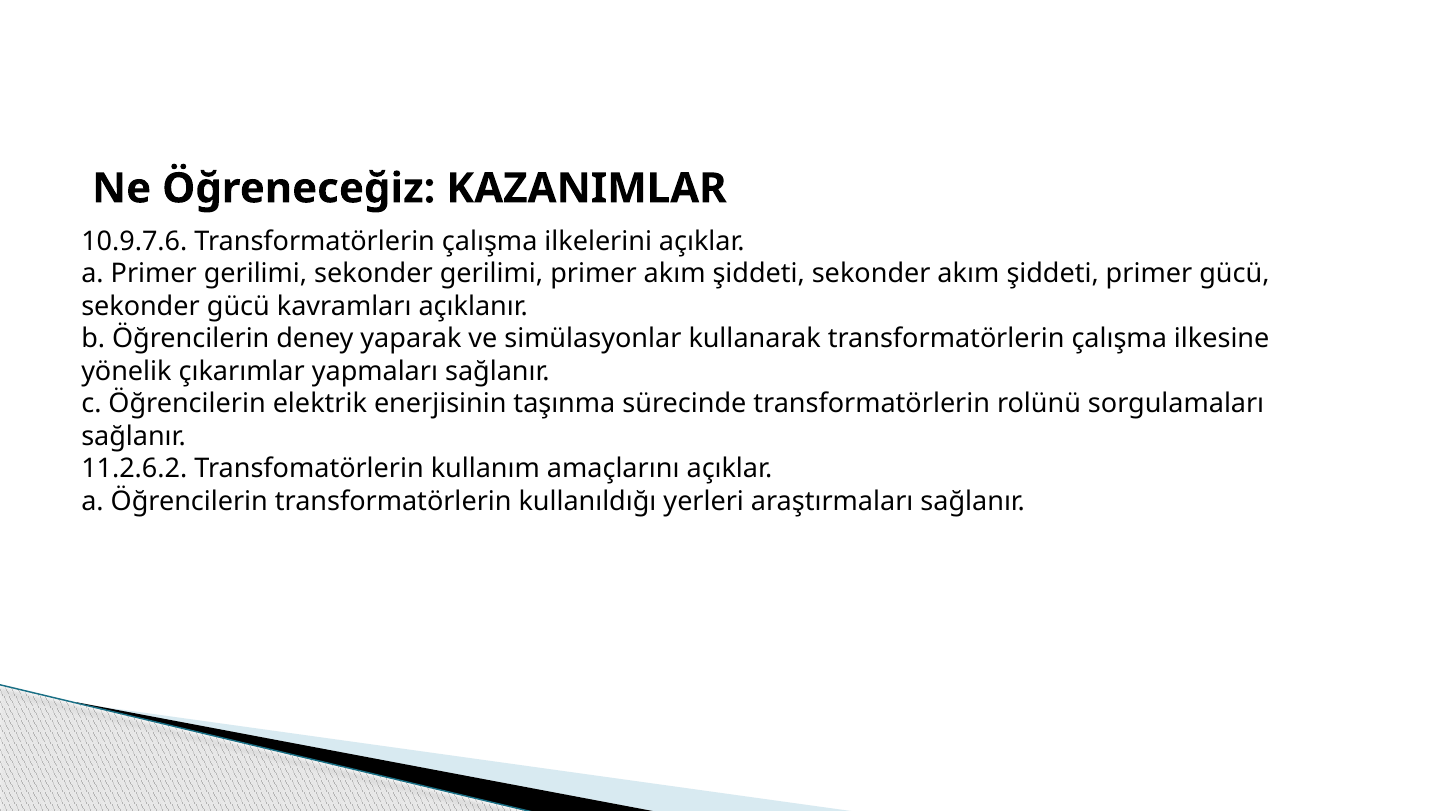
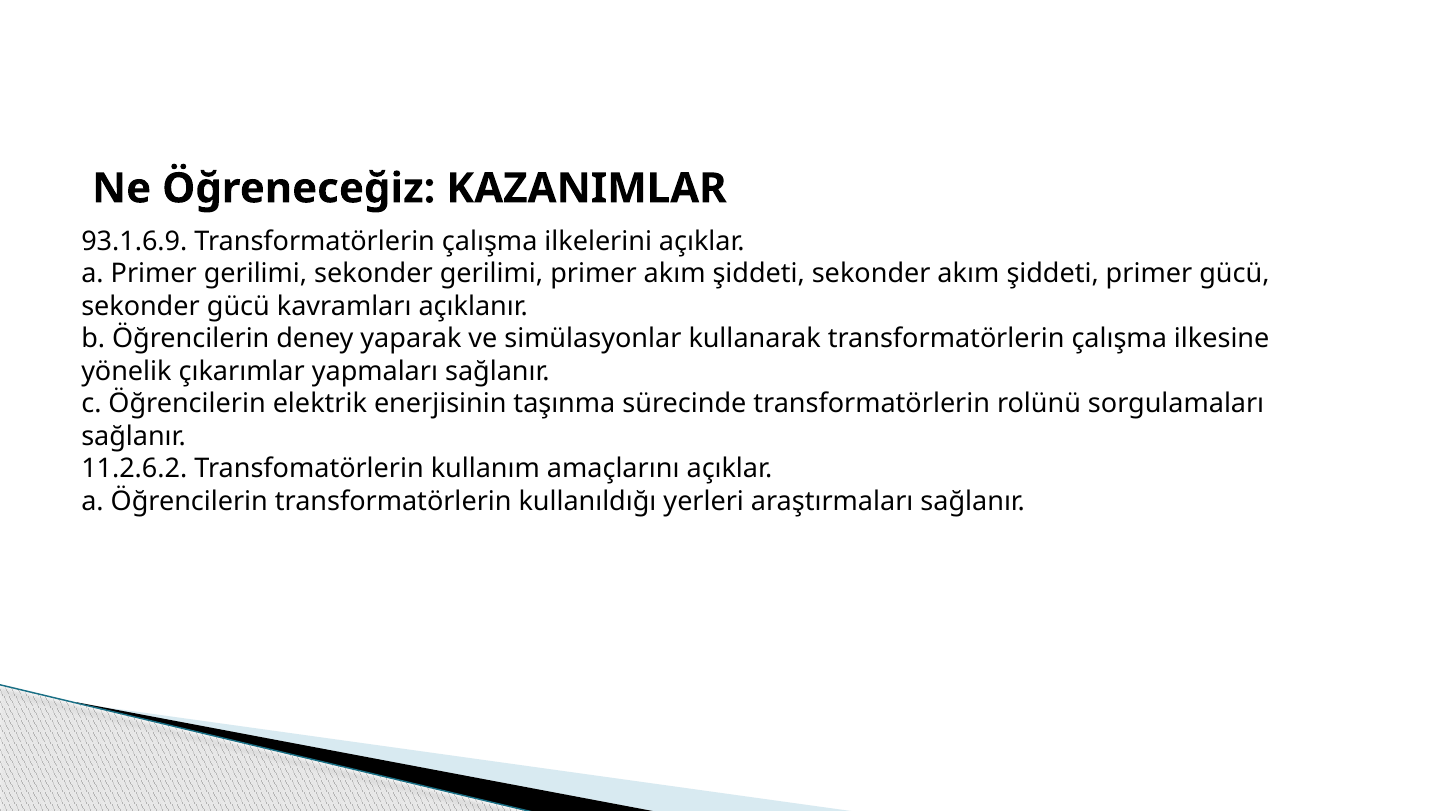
10.9.7.6: 10.9.7.6 -> 93.1.6.9 (134, 242)
